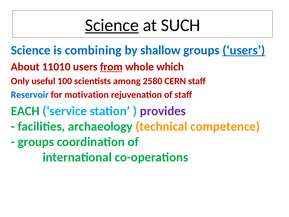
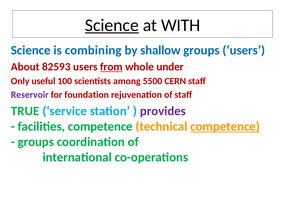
SUCH: SUCH -> WITH (181, 25)
users underline: present -> none (244, 50)
11010: 11010 -> 82593 (56, 67)
which: which -> under (170, 67)
2580: 2580 -> 5500 (153, 81)
Reservoir colour: blue -> purple (30, 95)
motivation: motivation -> foundation (87, 95)
EACH: EACH -> TRUE (25, 111)
facilities archaeology: archaeology -> competence (100, 126)
competence underline: none -> present (225, 126)
